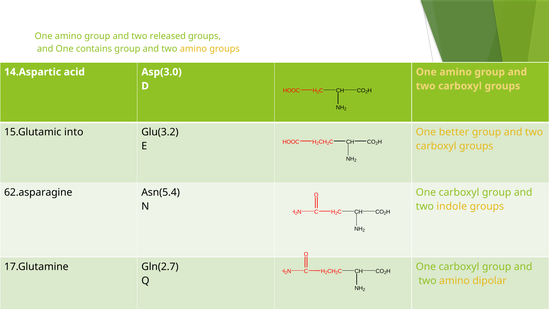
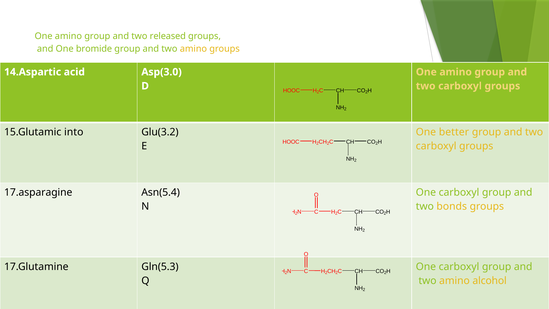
contains: contains -> bromide (94, 49)
62.asparagine: 62.asparagine -> 17.asparagine (38, 192)
indole: indole -> bonds (452, 206)
Gln(2.7: Gln(2.7 -> Gln(5.3 (160, 266)
dipolar: dipolar -> alcohol (490, 280)
